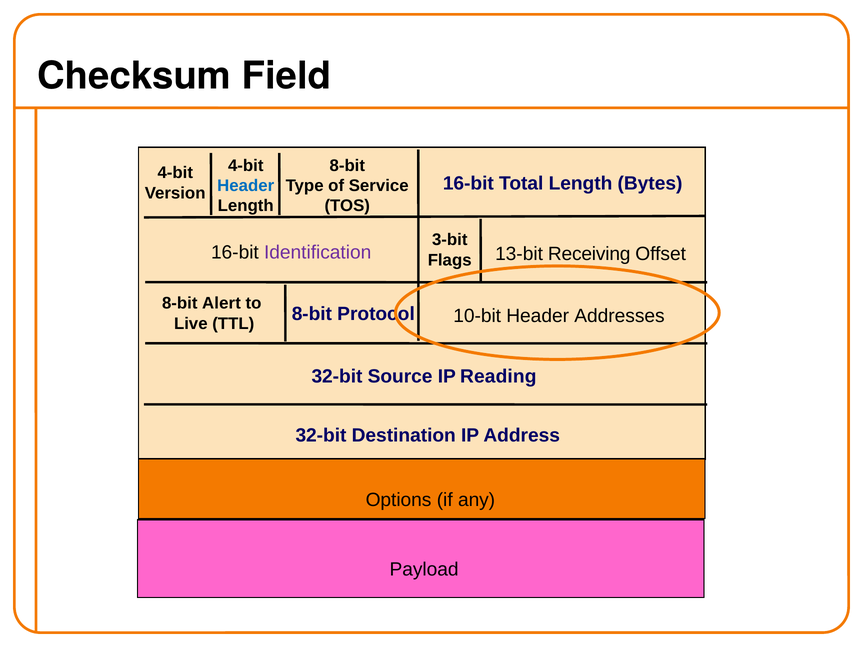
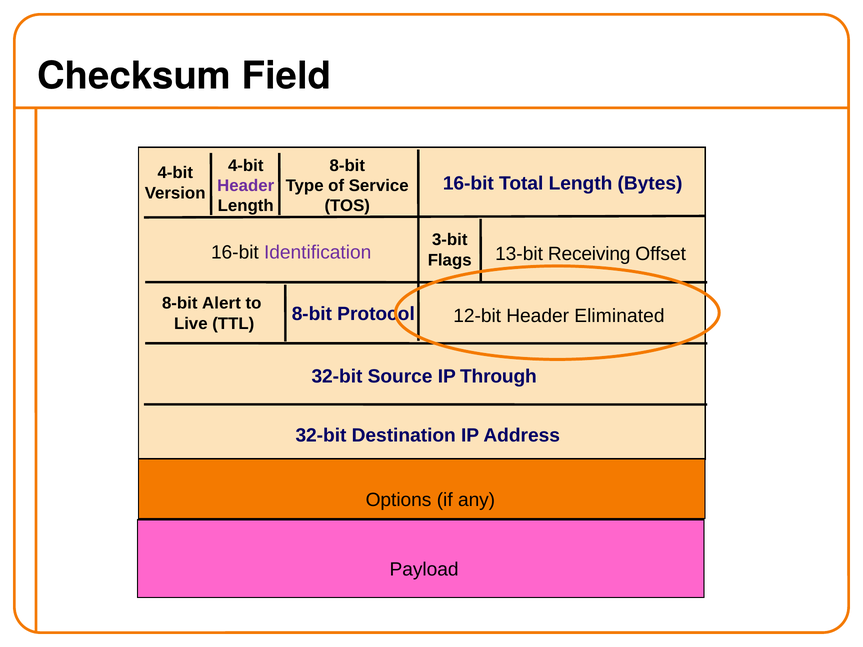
Header colour: blue -> purple (246, 186)
10-bit: 10-bit -> 12-bit (477, 316)
Addresses: Addresses -> Eliminated (619, 316)
Reading: Reading -> Through (498, 377)
